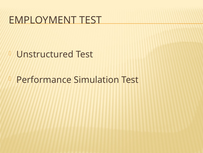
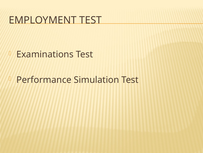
Unstructured: Unstructured -> Examinations (45, 54)
